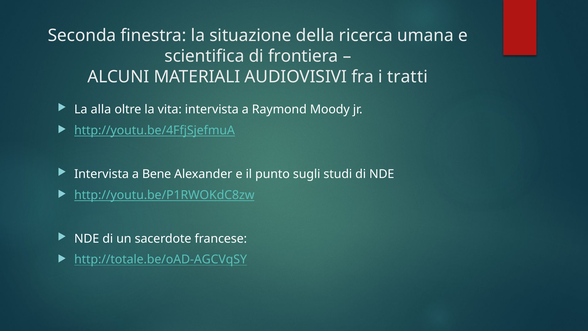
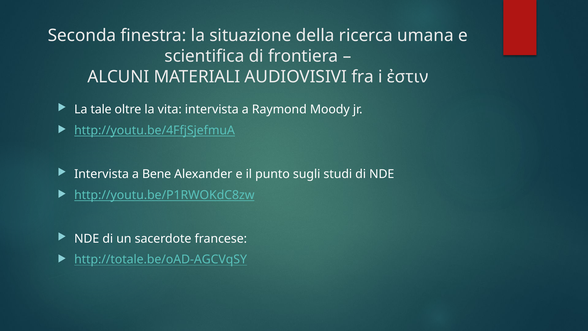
tratti: tratti -> ἐστιν (408, 77)
alla: alla -> tale (101, 109)
